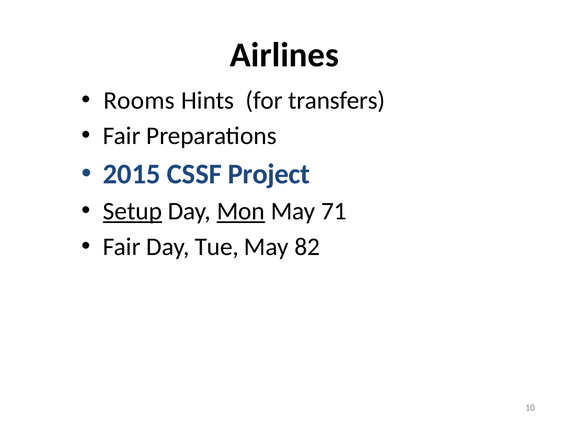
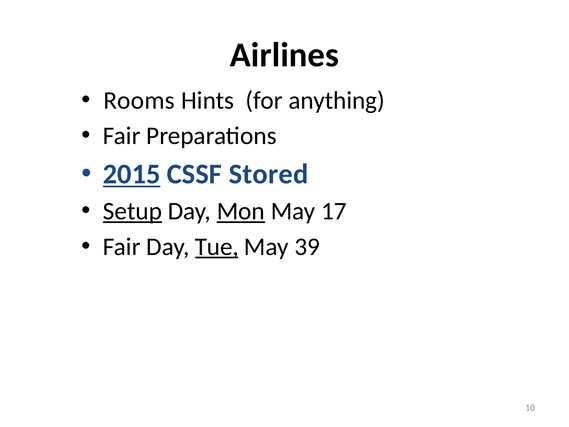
transfers: transfers -> anything (337, 100)
2015 underline: none -> present (132, 174)
Project: Project -> Stored (269, 174)
71: 71 -> 17 (334, 211)
Tue underline: none -> present (217, 247)
82: 82 -> 39 (307, 247)
